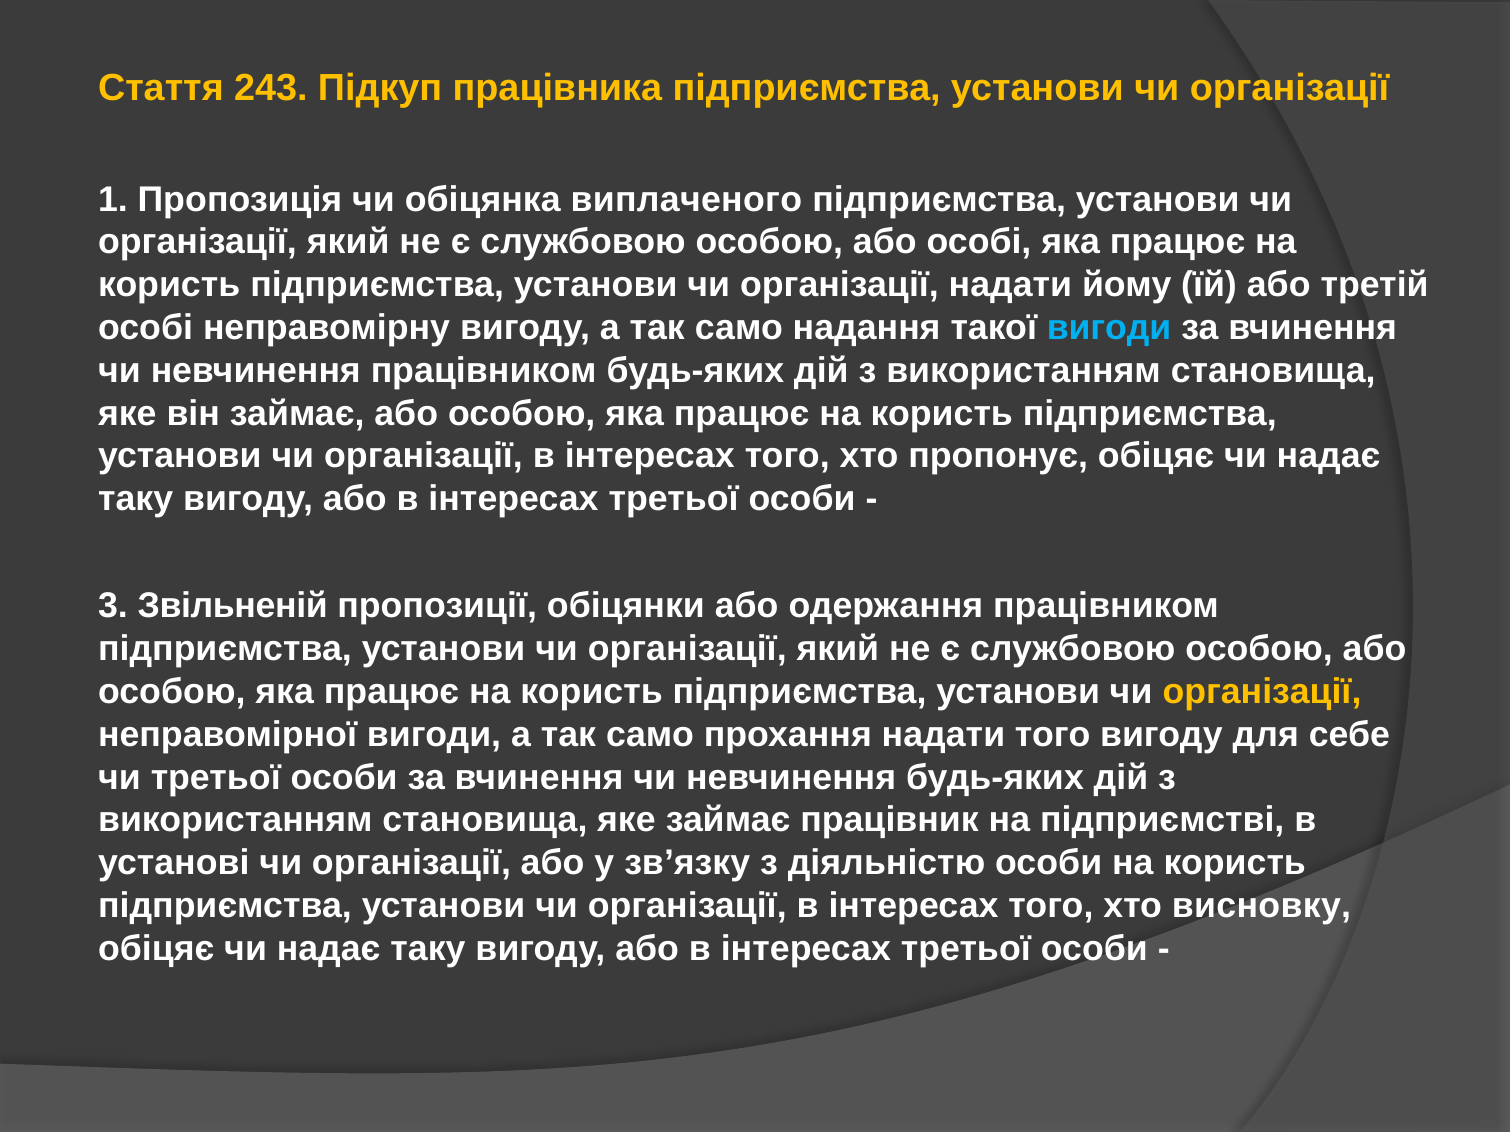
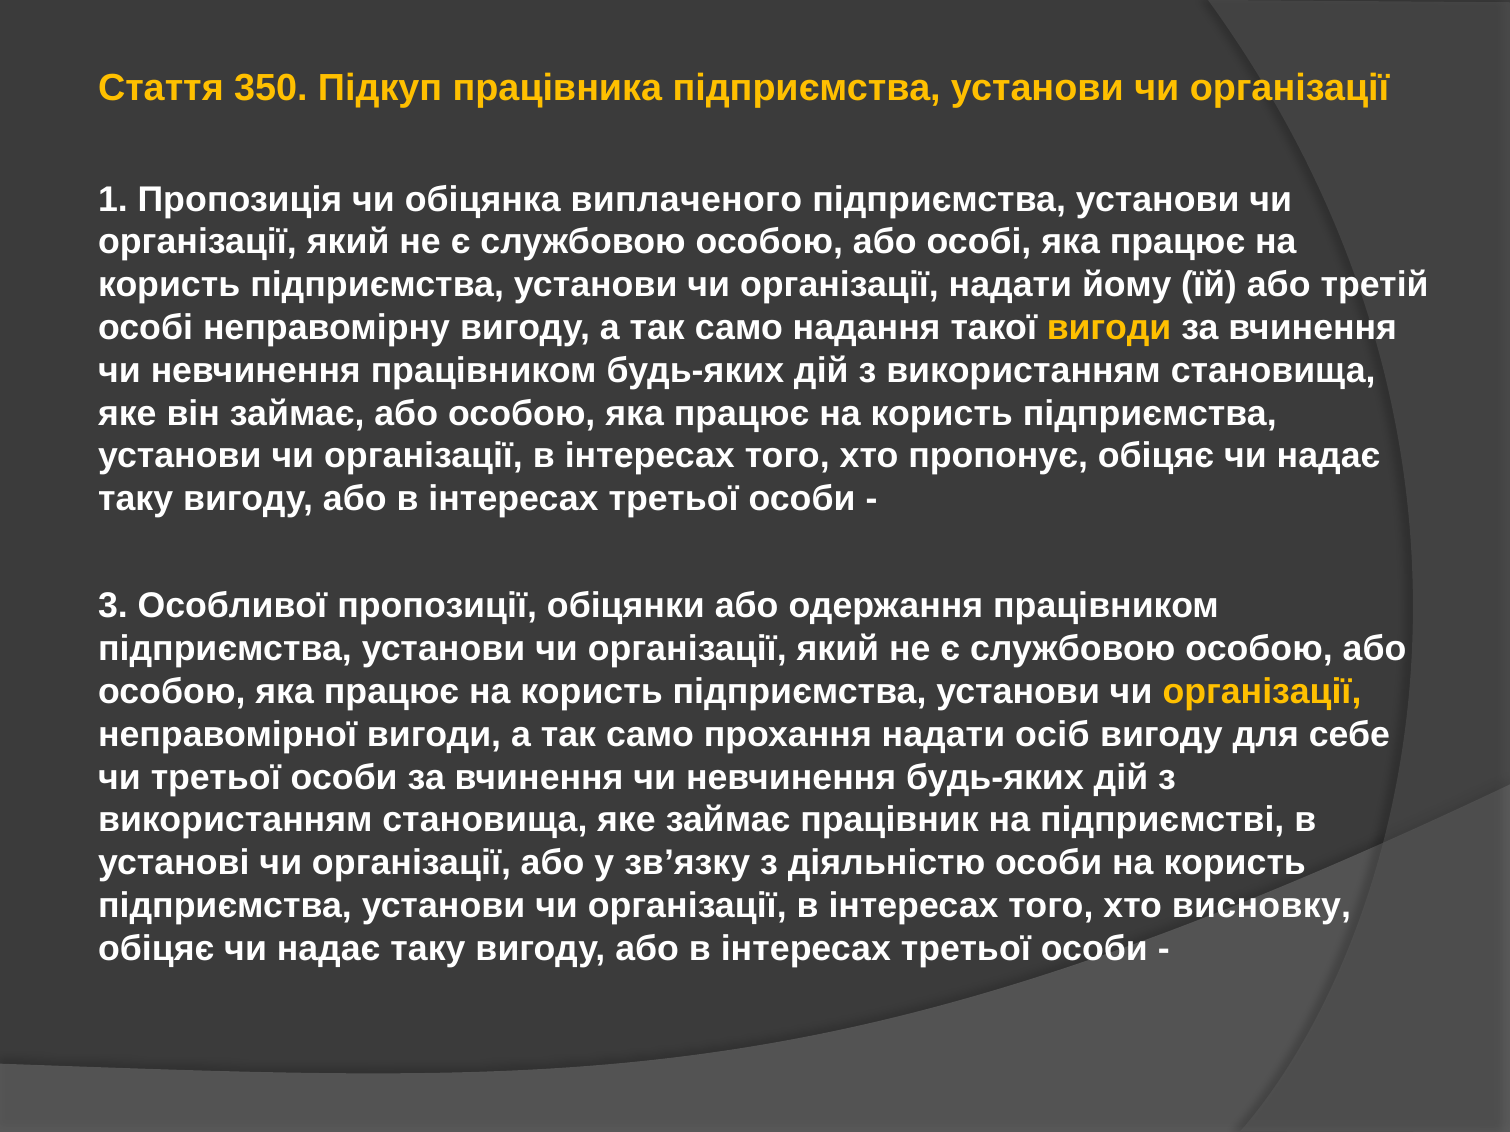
243: 243 -> 350 (271, 88)
вигоди colour: light blue -> yellow (1109, 328)
Звільненій: Звільненій -> Особливої (232, 606)
надати того: того -> осіб (1052, 735)
